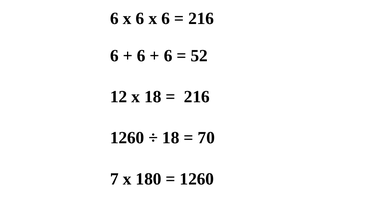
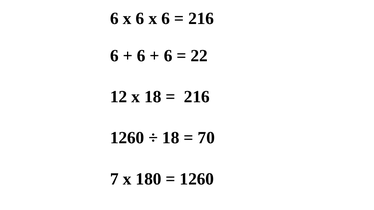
52: 52 -> 22 (199, 56)
